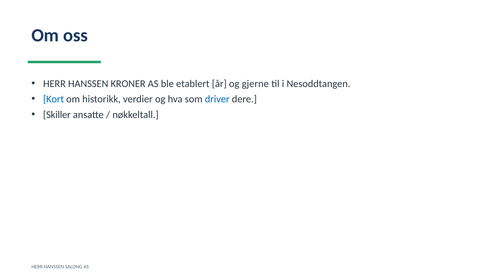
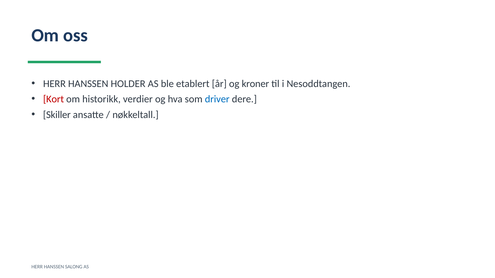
KRONER: KRONER -> HOLDER (128, 84)
gjerne: gjerne -> kroner (255, 84)
Kort colour: blue -> red (54, 99)
